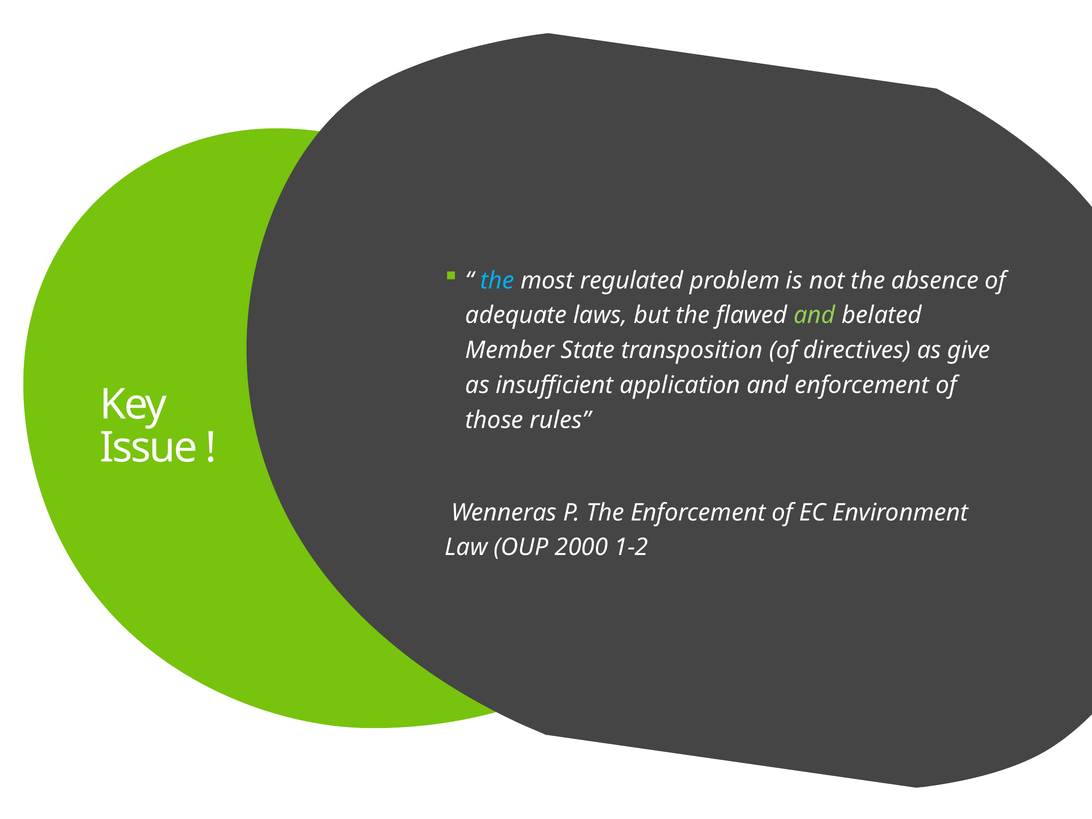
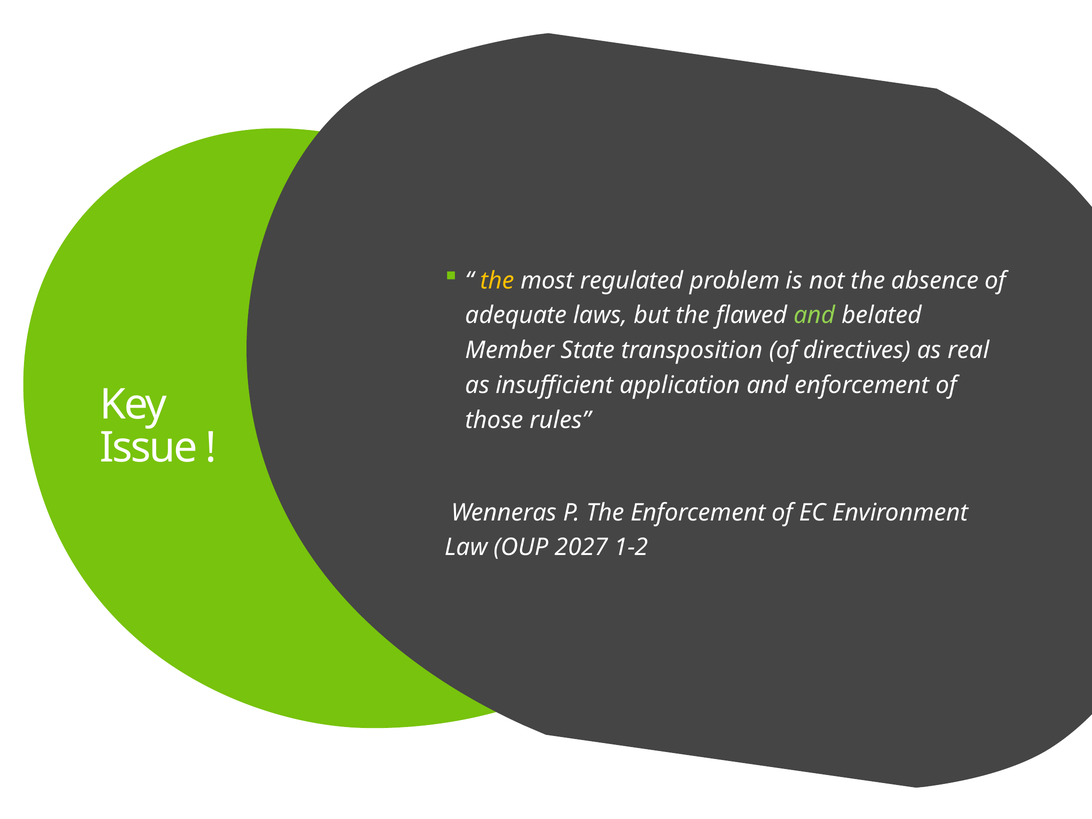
the colour: light blue -> yellow (497, 281)
give: give -> real (969, 350)
2000: 2000 -> 2027 (581, 547)
